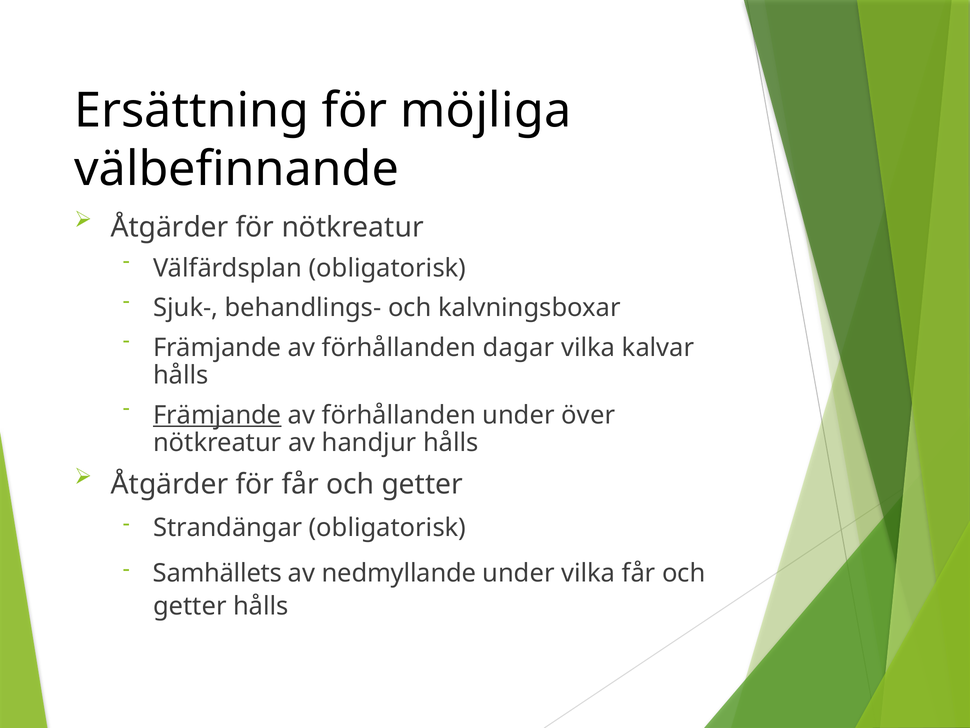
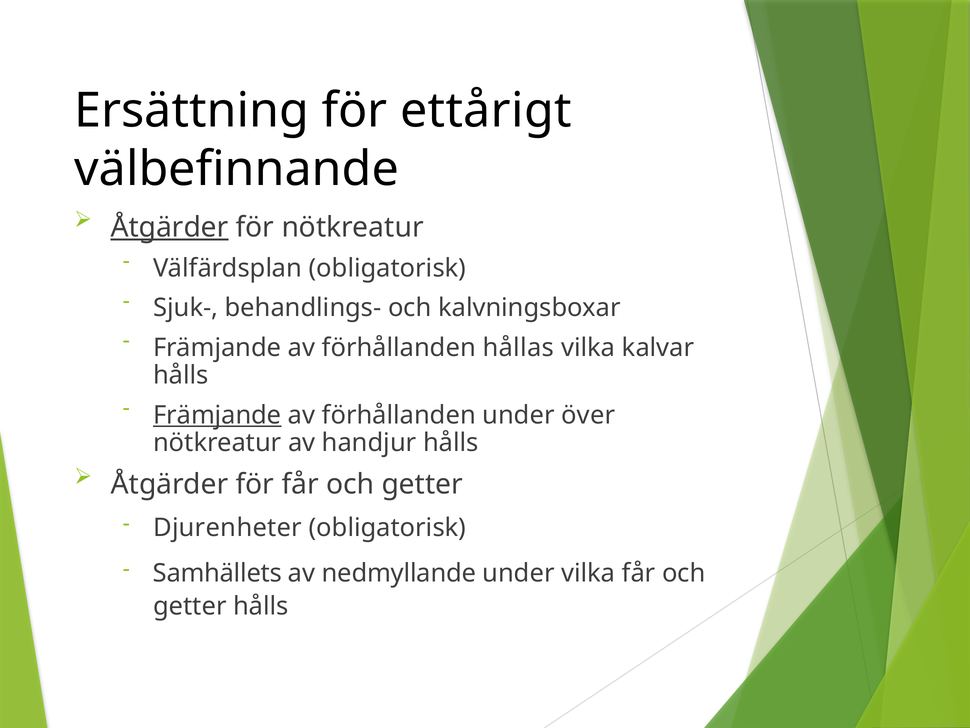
möjliga: möjliga -> ettårigt (486, 111)
Åtgärder underline: none -> present (170, 227)
dagar: dagar -> hållas (518, 348)
Strandängar: Strandängar -> Djurenheter (228, 527)
